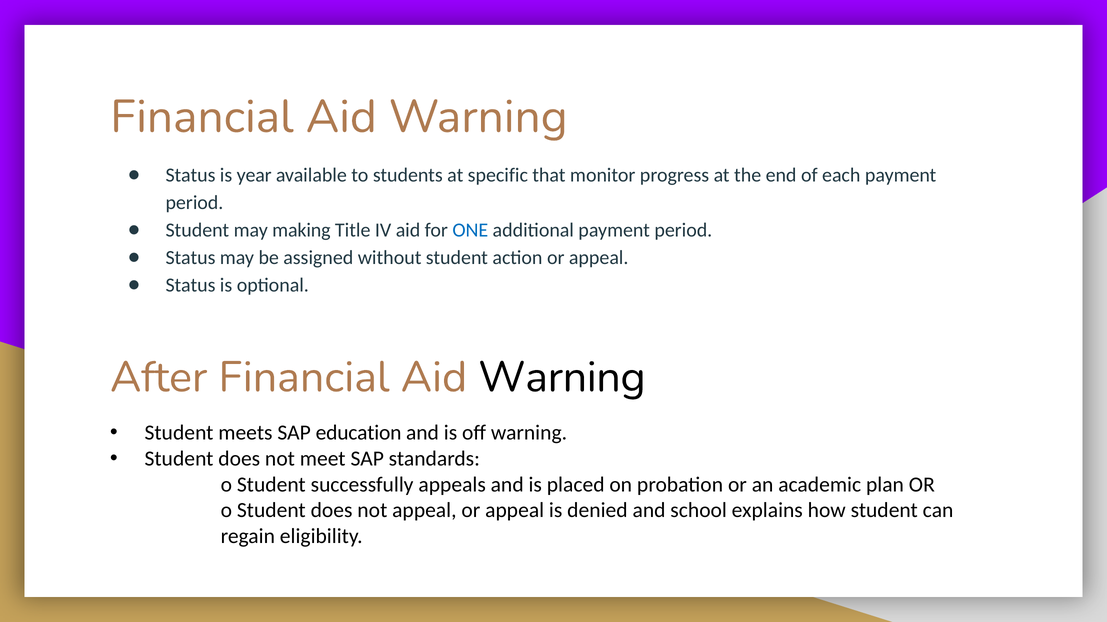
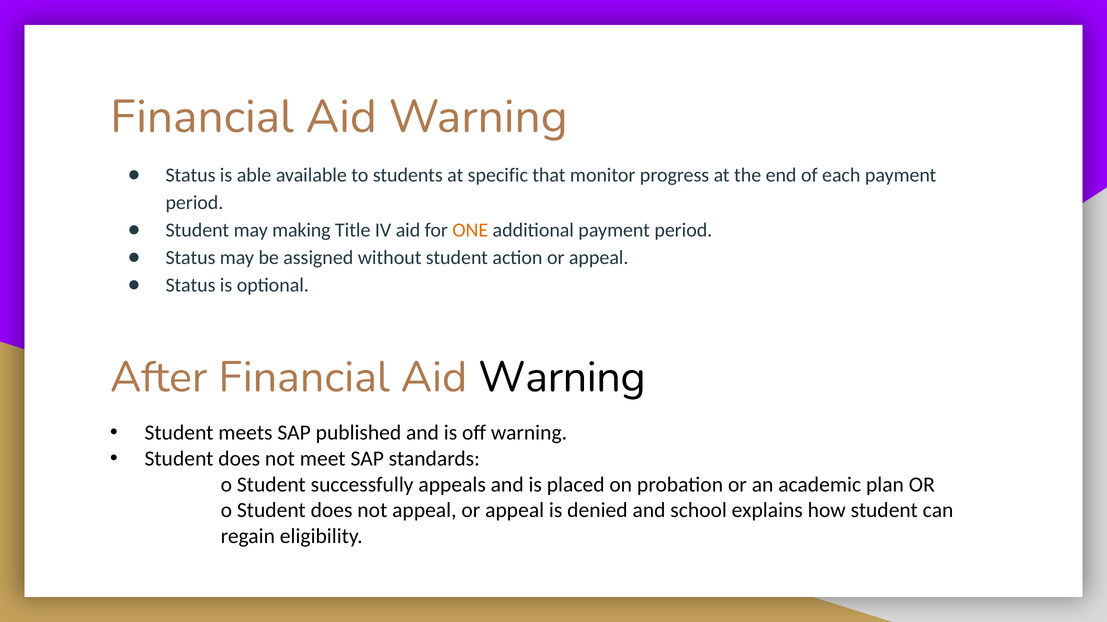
year: year -> able (254, 175)
ONE colour: blue -> orange (470, 231)
education: education -> published (358, 433)
